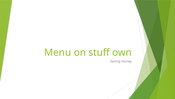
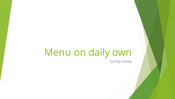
stuff: stuff -> daily (99, 52)
